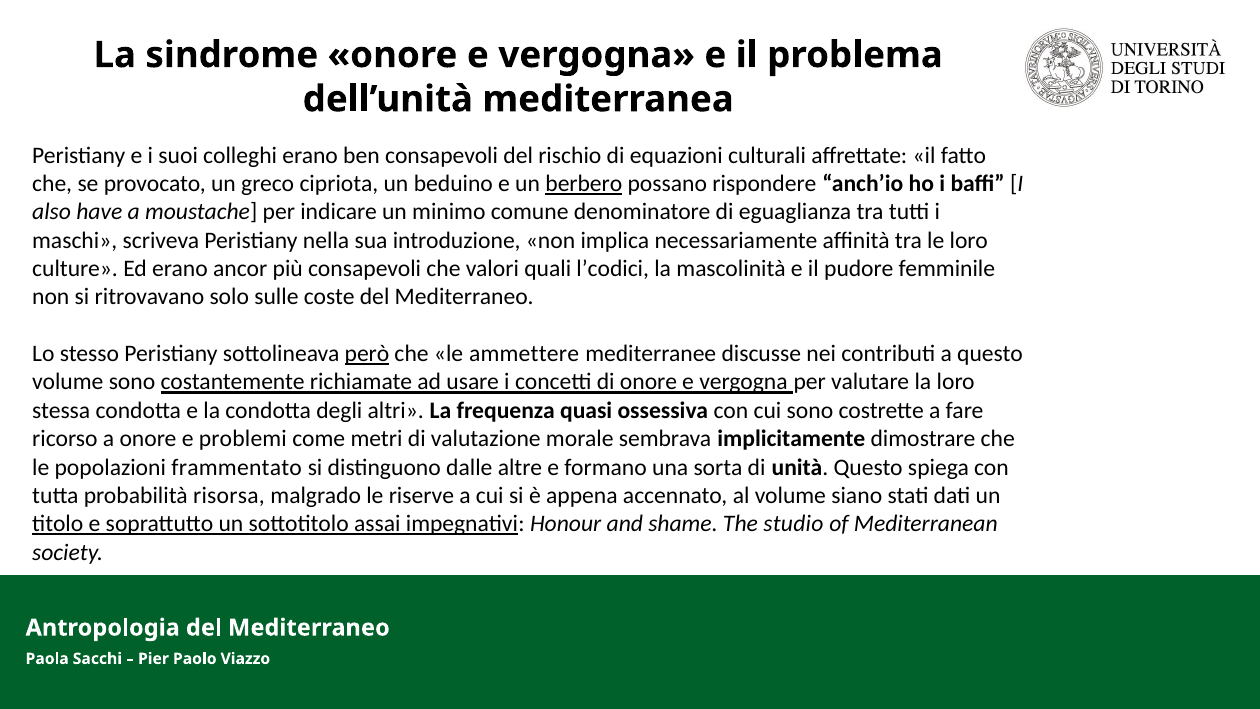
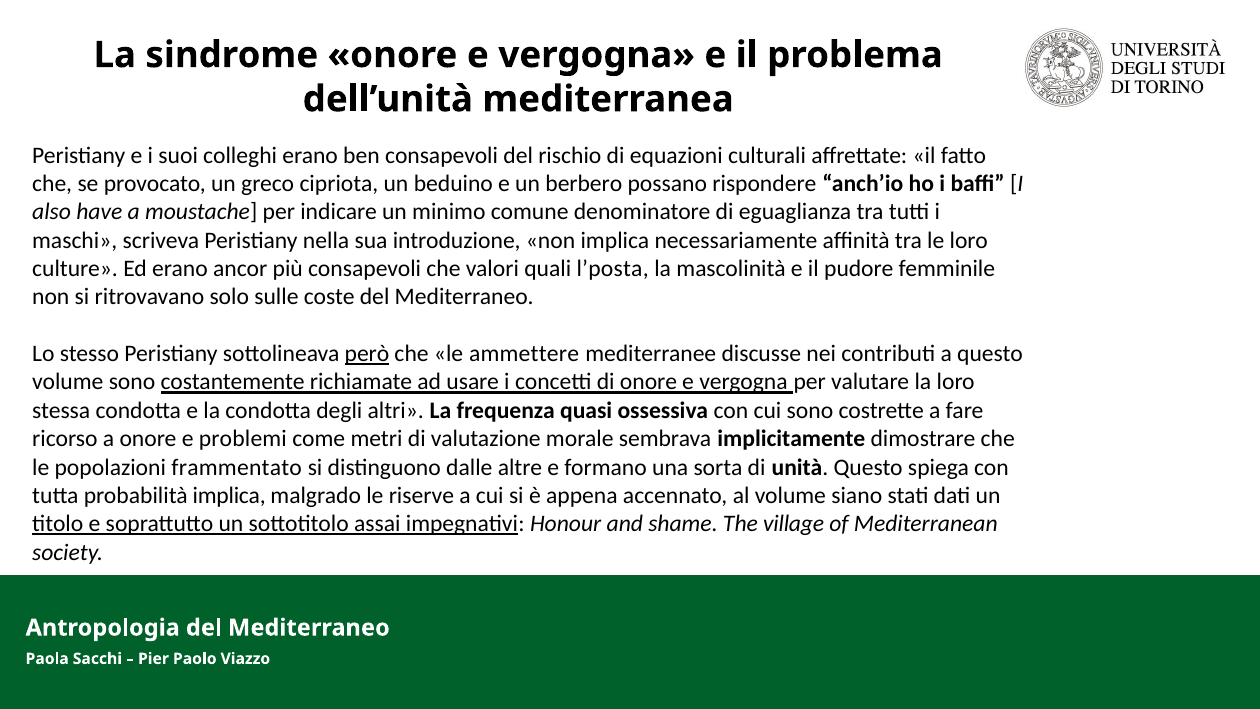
berbero underline: present -> none (584, 184)
l’codici: l’codici -> l’posta (613, 269)
probabilità risorsa: risorsa -> implica (229, 495)
studio: studio -> village (794, 524)
